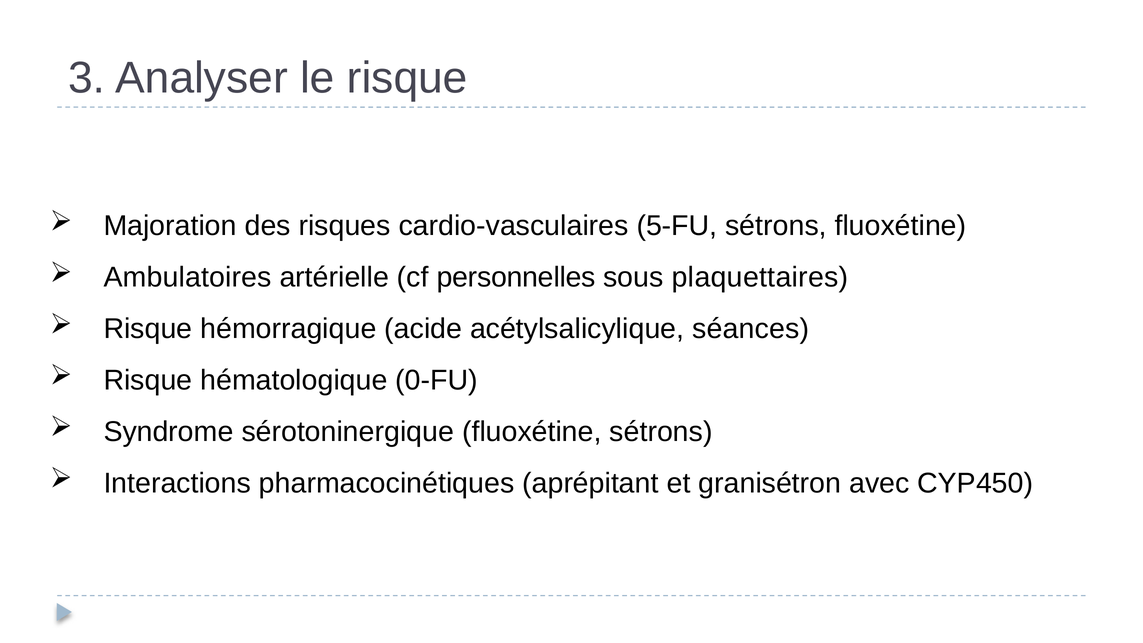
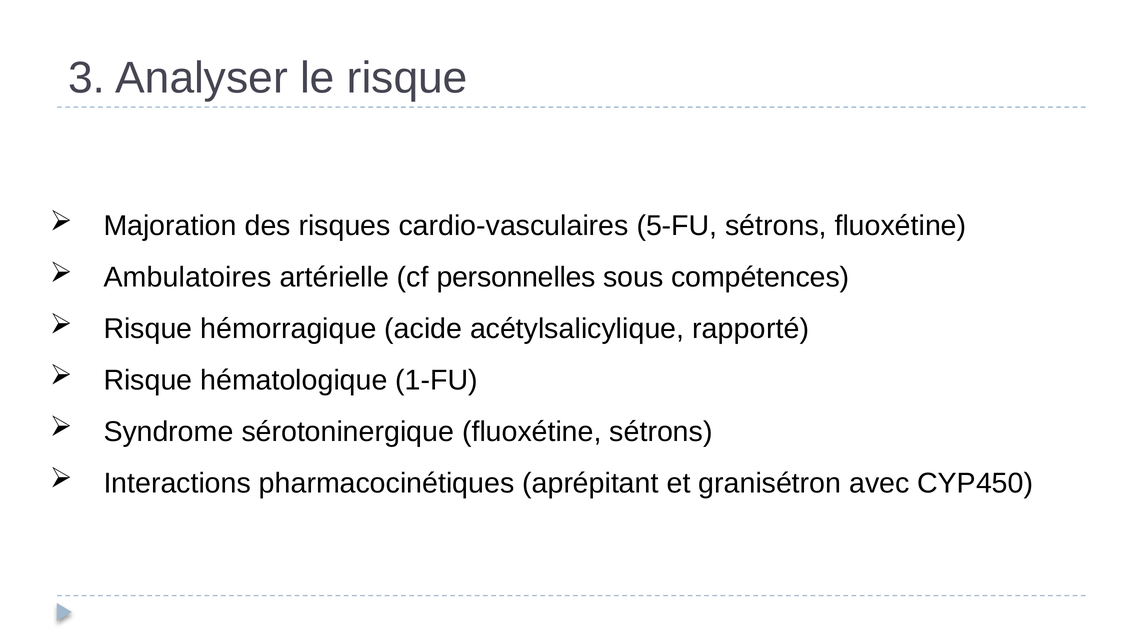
plaquettaires: plaquettaires -> compétences (760, 277)
séances: séances -> rapporté (751, 329)
0-FU: 0-FU -> 1-FU (437, 380)
